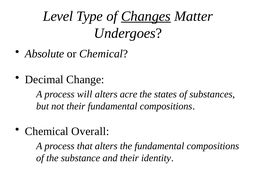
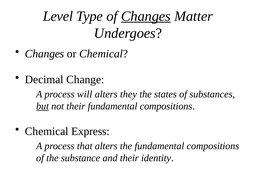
Absolute: Absolute -> Changes (45, 54)
acre: acre -> they (128, 94)
but underline: none -> present (43, 106)
Overall: Overall -> Express (90, 131)
